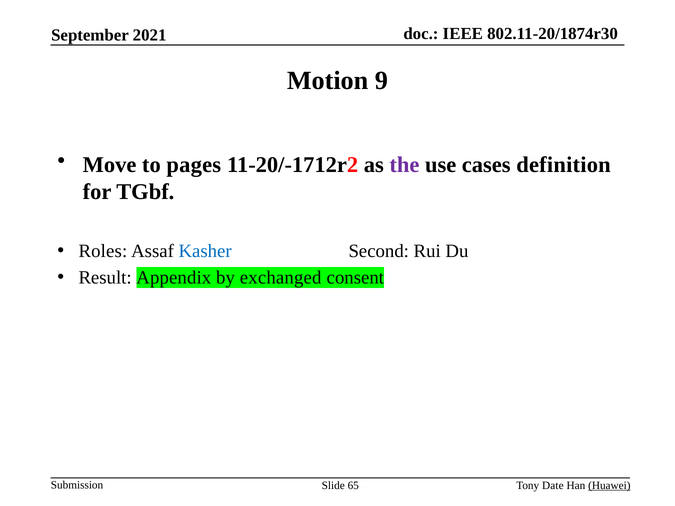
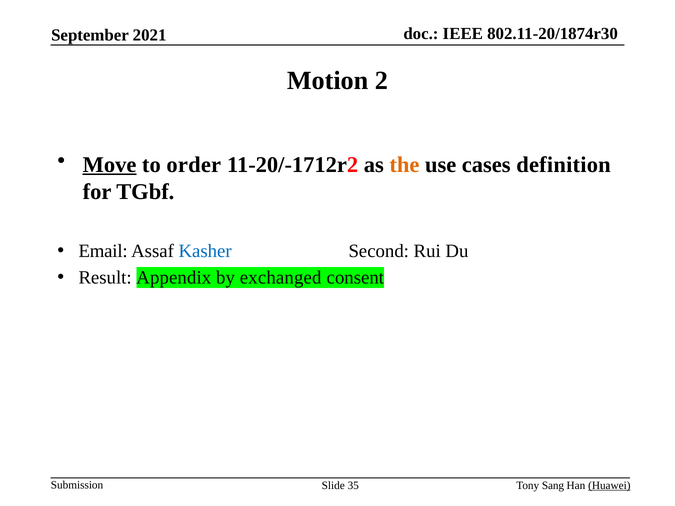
9: 9 -> 2 (381, 81)
Move underline: none -> present (110, 165)
pages: pages -> order (194, 165)
the colour: purple -> orange (404, 165)
Roles: Roles -> Email (103, 251)
65: 65 -> 35 (353, 486)
Date: Date -> Sang (553, 486)
